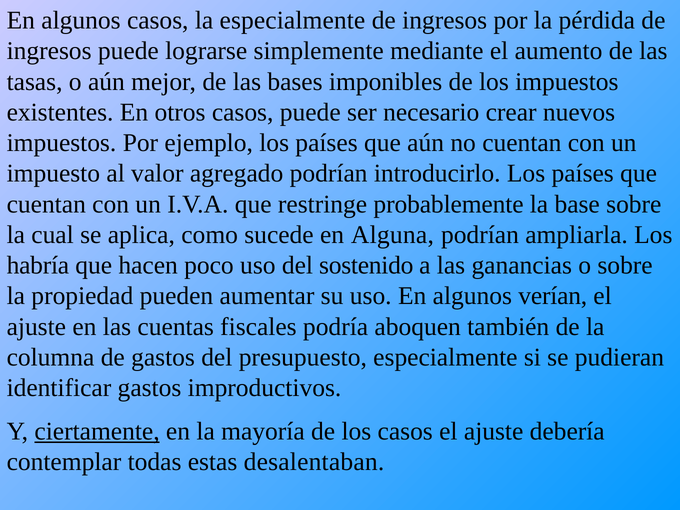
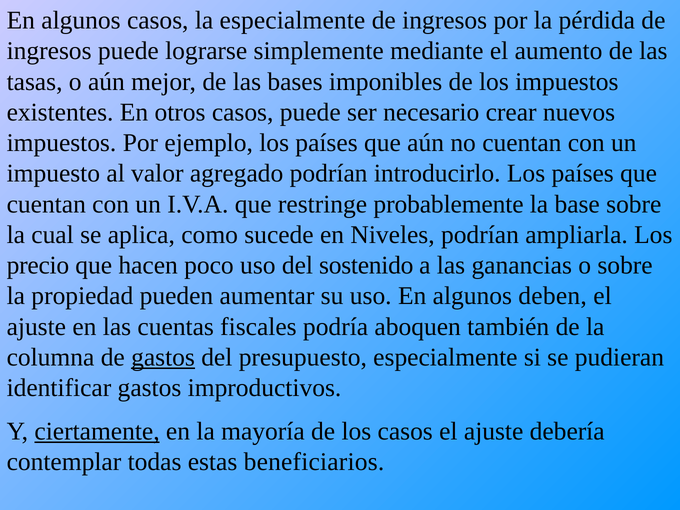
Alguna: Alguna -> Niveles (393, 235)
habría: habría -> precio (38, 265)
verían: verían -> deben (553, 296)
gastos underline: none -> present (163, 357)
desalentaban: desalentaban -> beneficiarios (314, 462)
